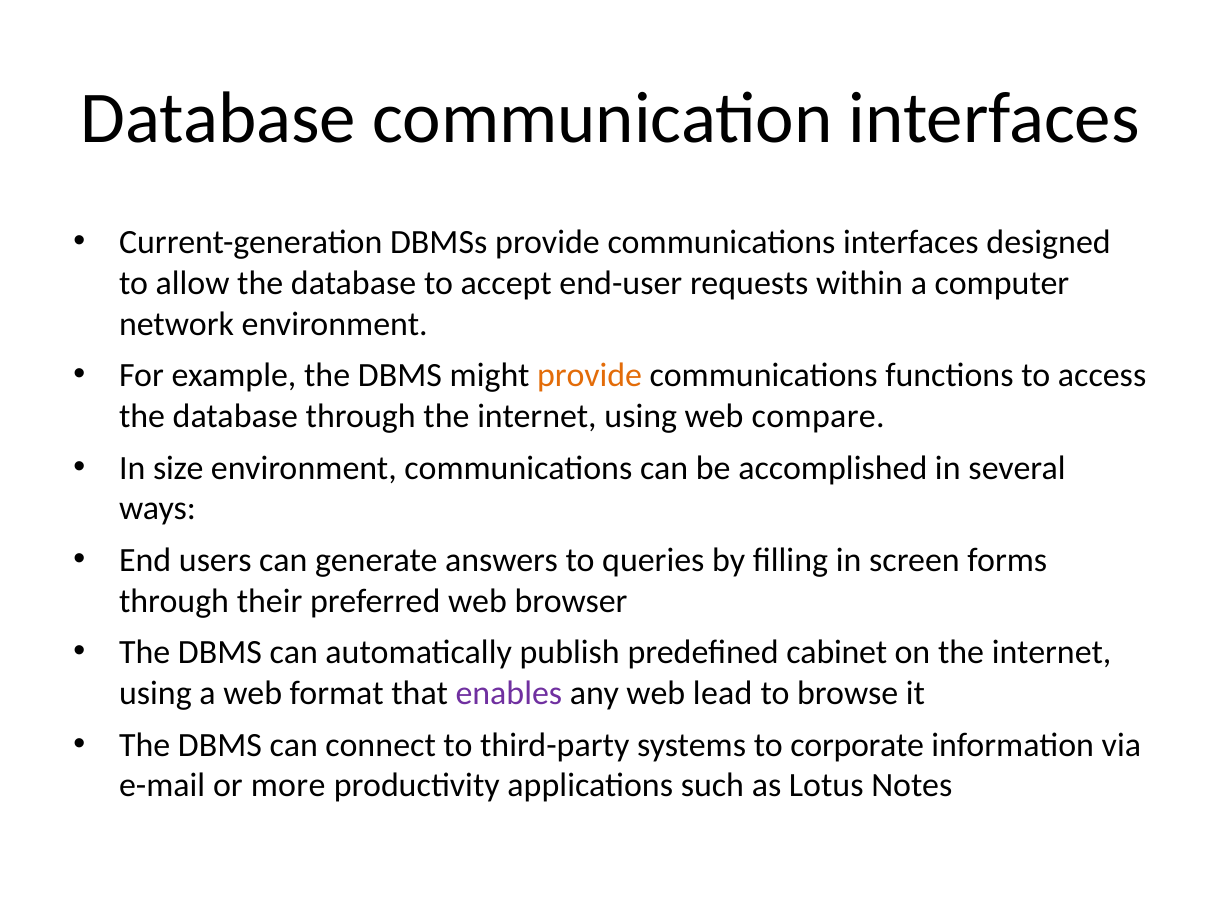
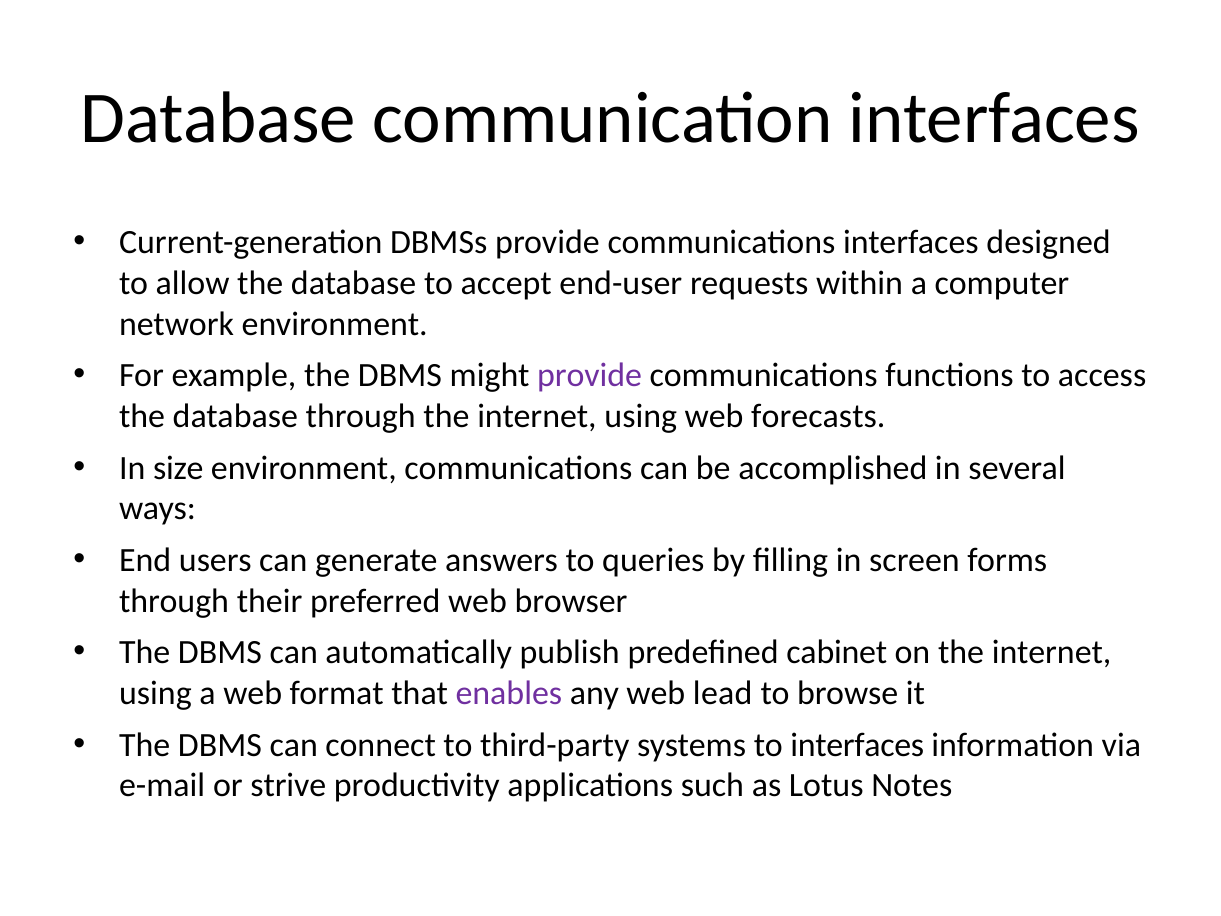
provide colour: orange -> purple (590, 376)
compare: compare -> forecasts (818, 416)
to corporate: corporate -> interfaces (857, 745)
more: more -> strive (288, 785)
